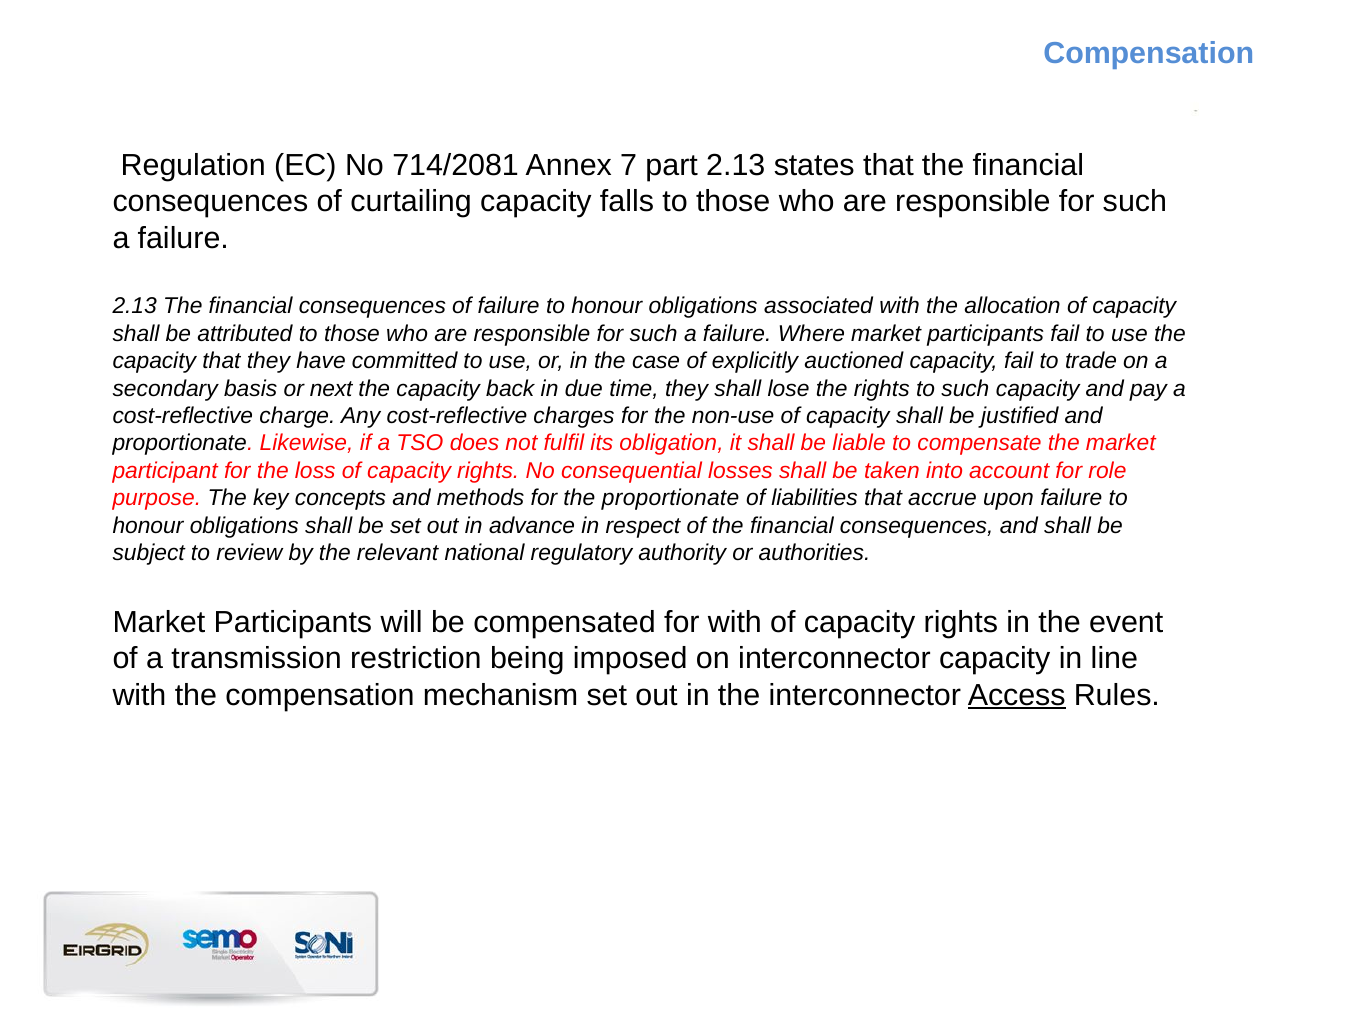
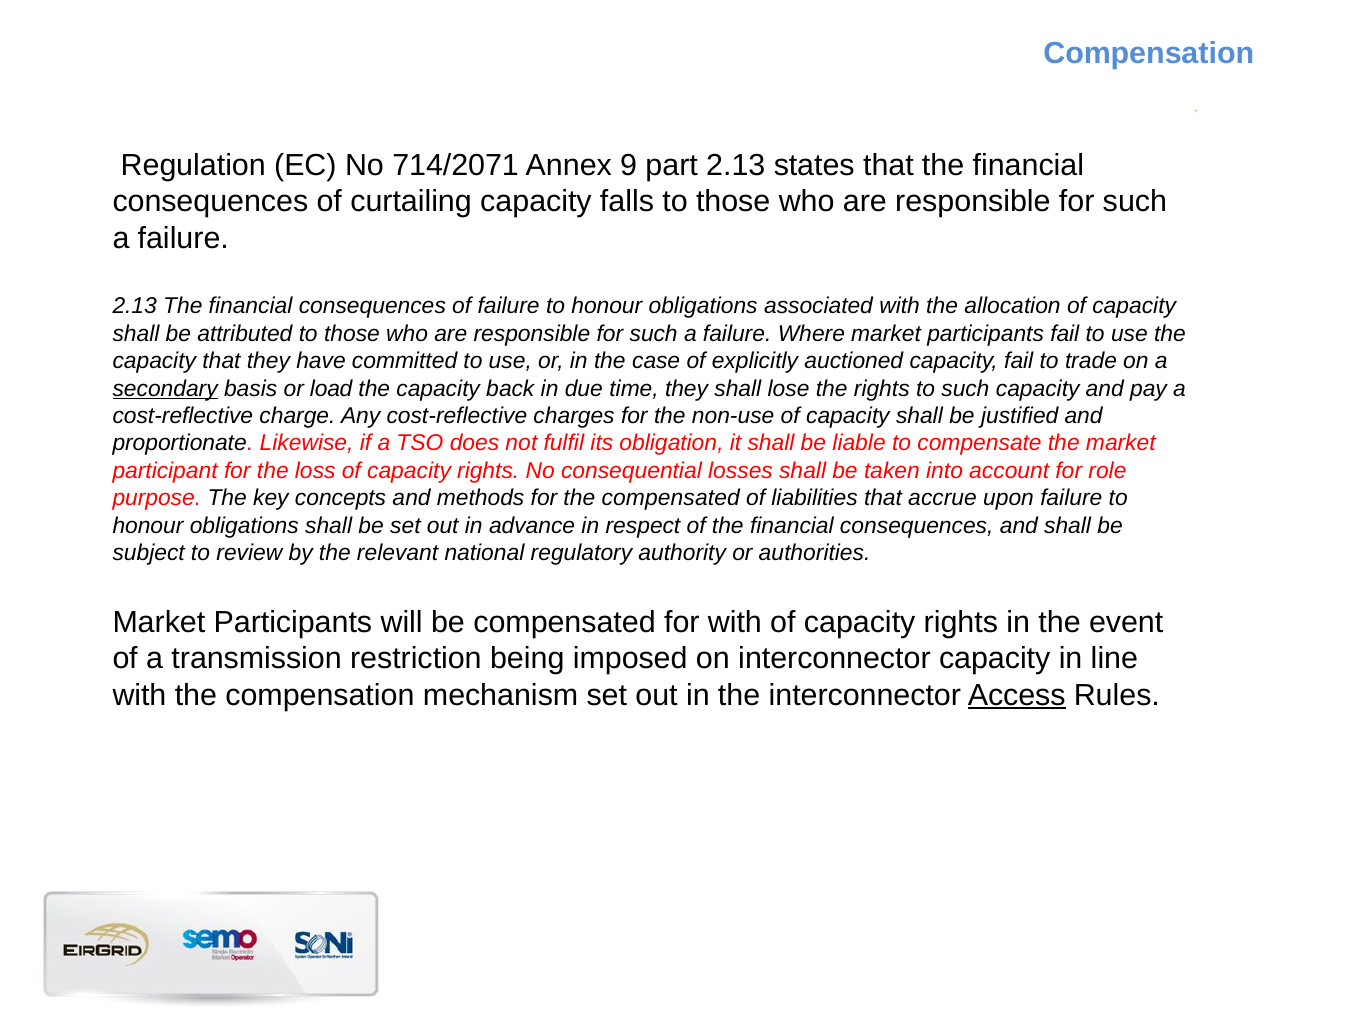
714/2081: 714/2081 -> 714/2071 (456, 165)
7: 7 -> 9 (629, 165)
secondary underline: none -> present (165, 389)
next: next -> load (331, 389)
the proportionate: proportionate -> compensated (671, 498)
